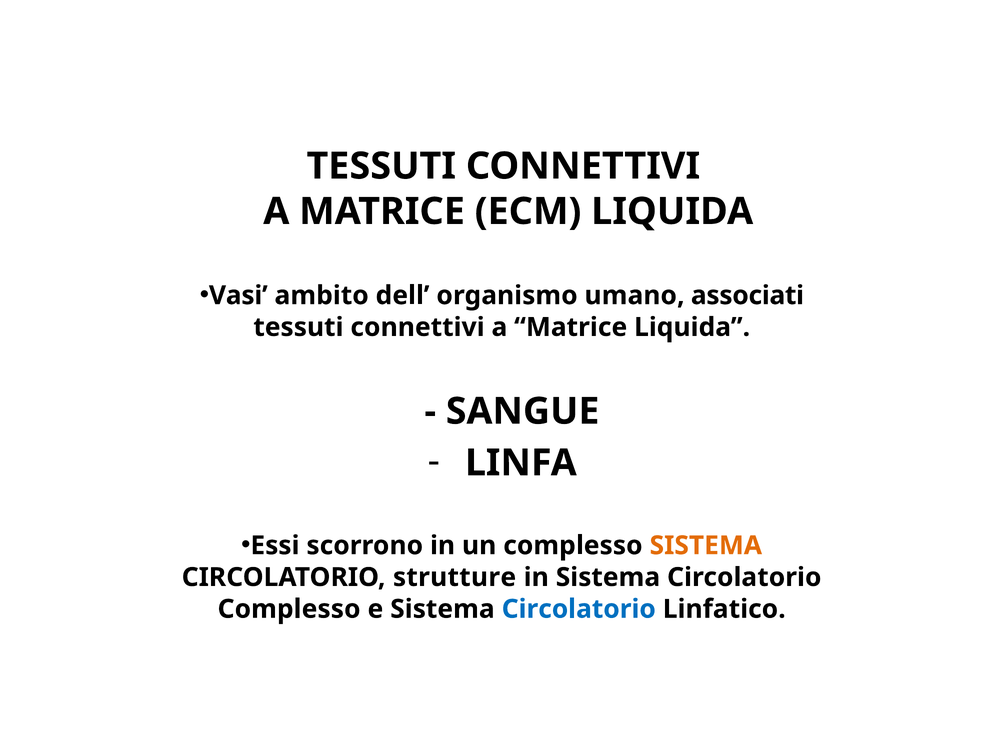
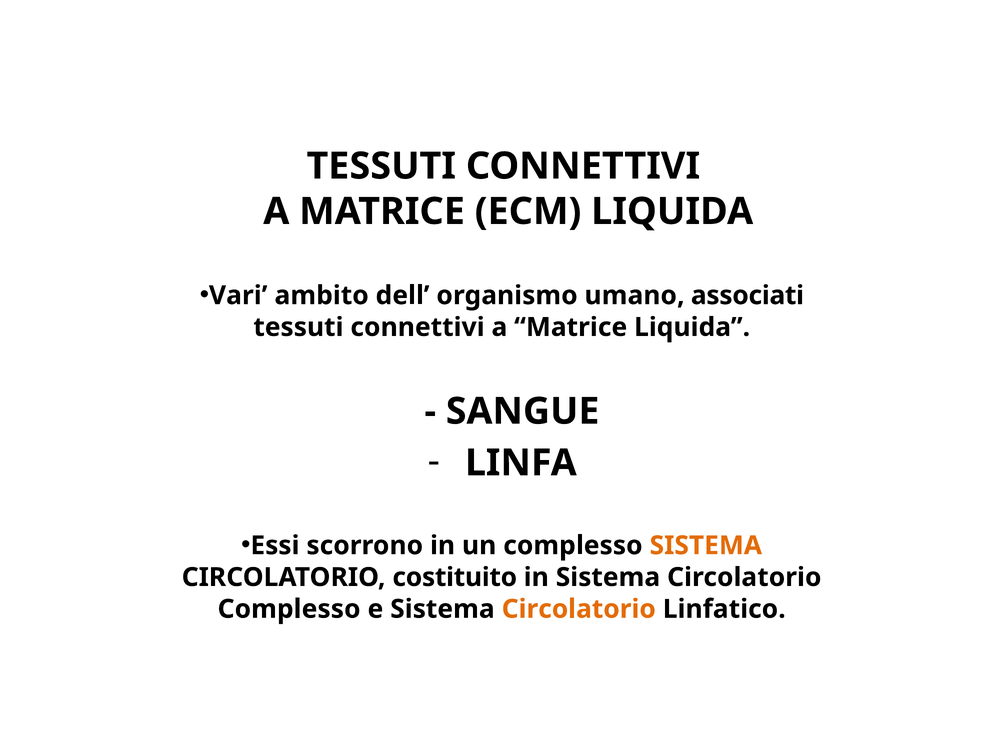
Vasi: Vasi -> Vari (238, 296)
strutture: strutture -> costituito (455, 577)
Circolatorio colour: blue -> orange (579, 609)
